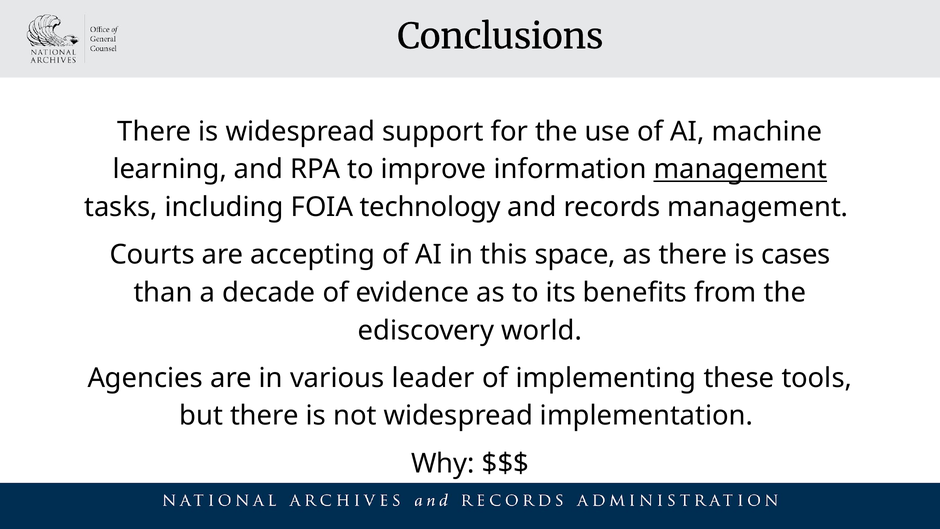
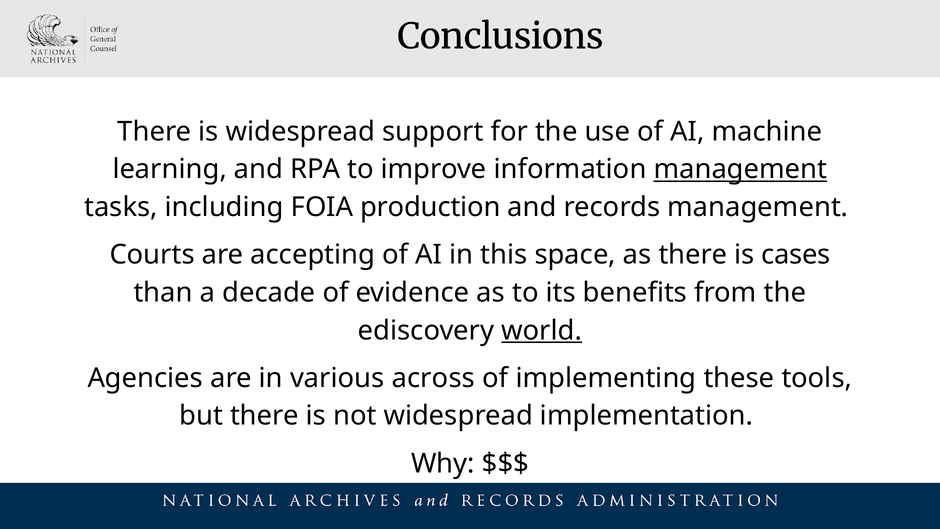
technology: technology -> production (430, 207)
world underline: none -> present (542, 330)
leader: leader -> across (433, 378)
